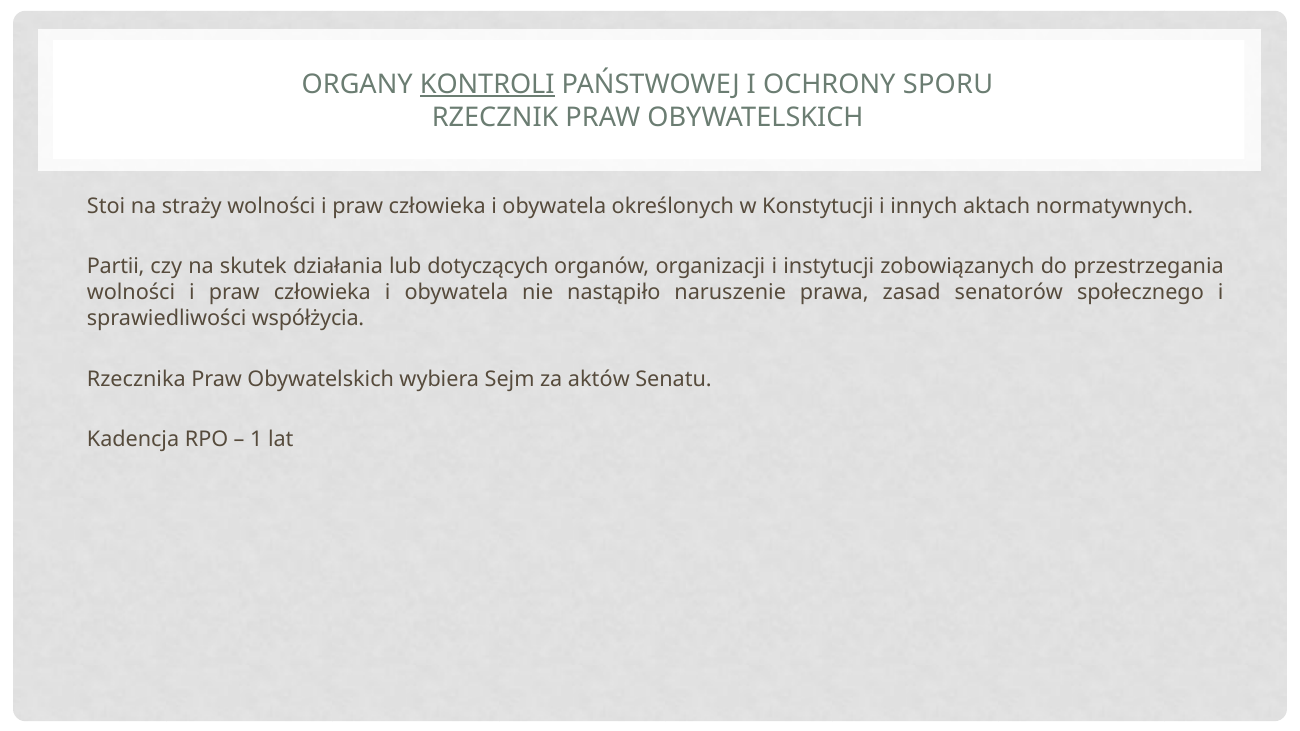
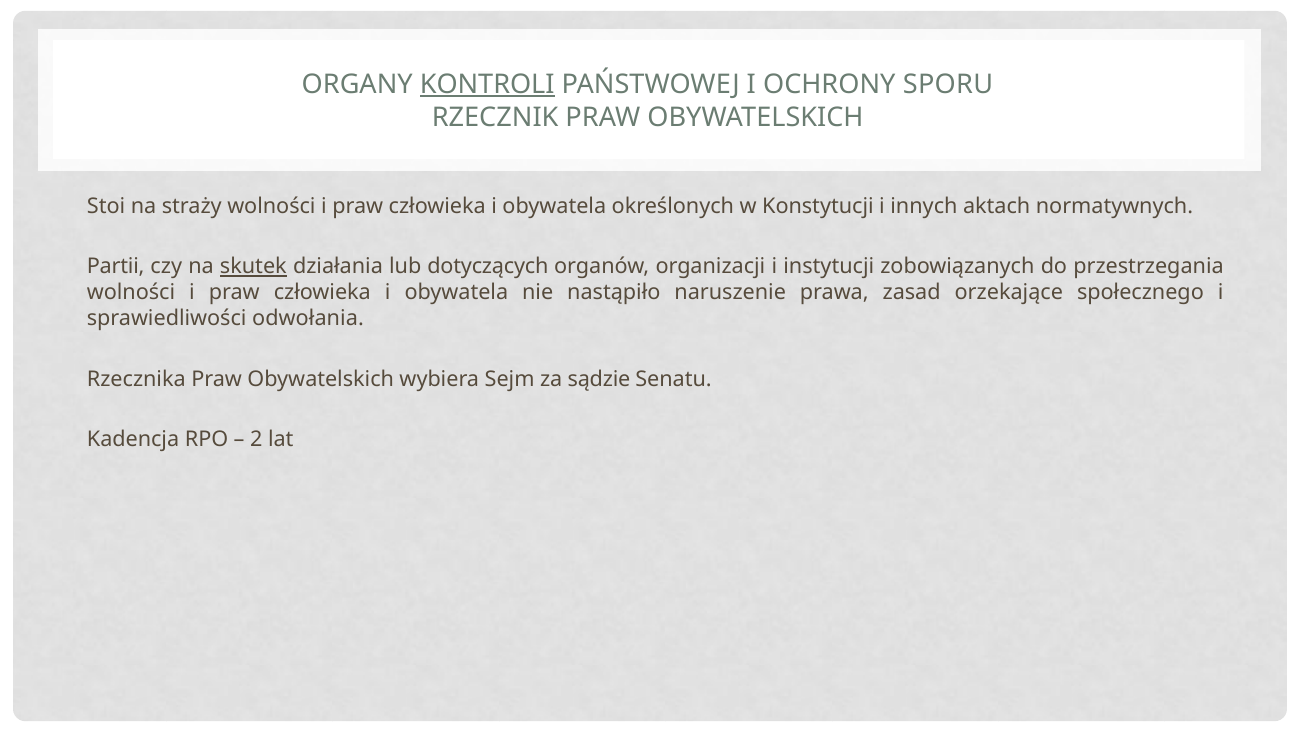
skutek underline: none -> present (253, 267)
senatorów: senatorów -> orzekające (1009, 293)
współżycia: współżycia -> odwołania (308, 319)
aktów: aktów -> sądzie (599, 379)
1: 1 -> 2 (256, 440)
